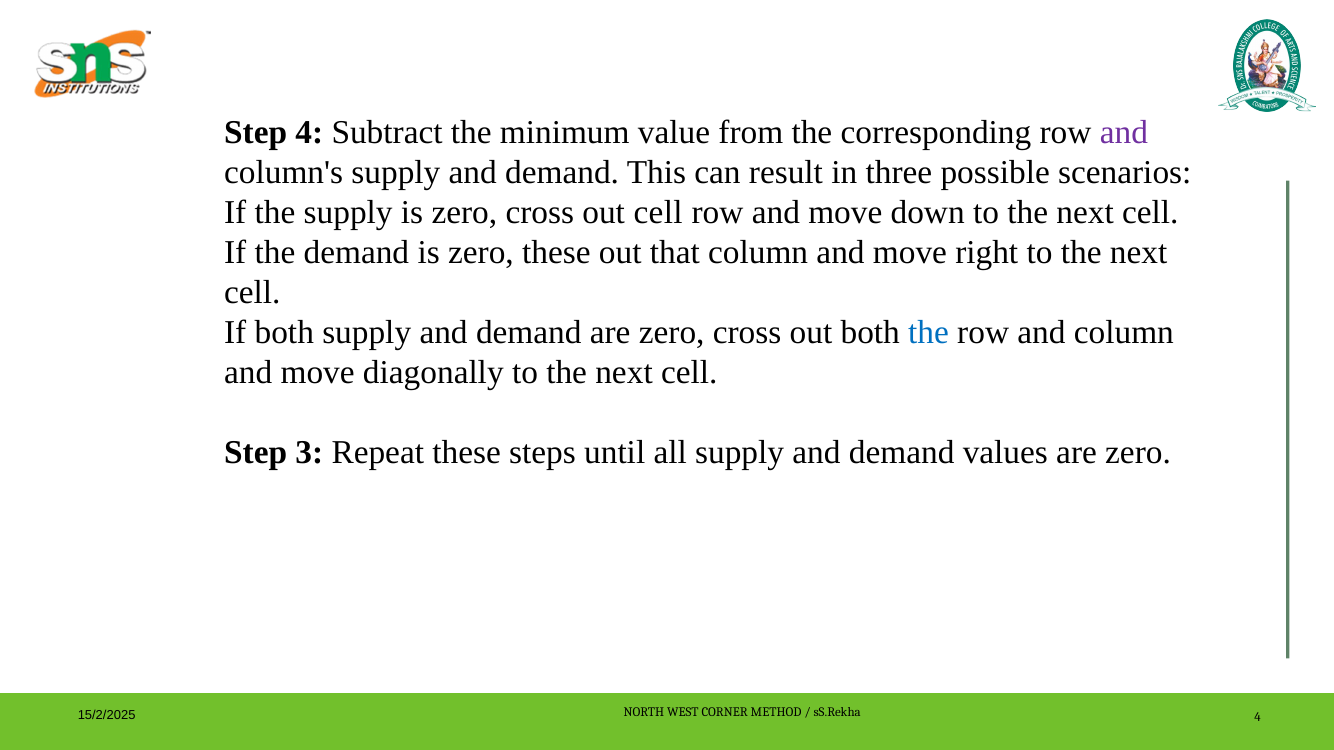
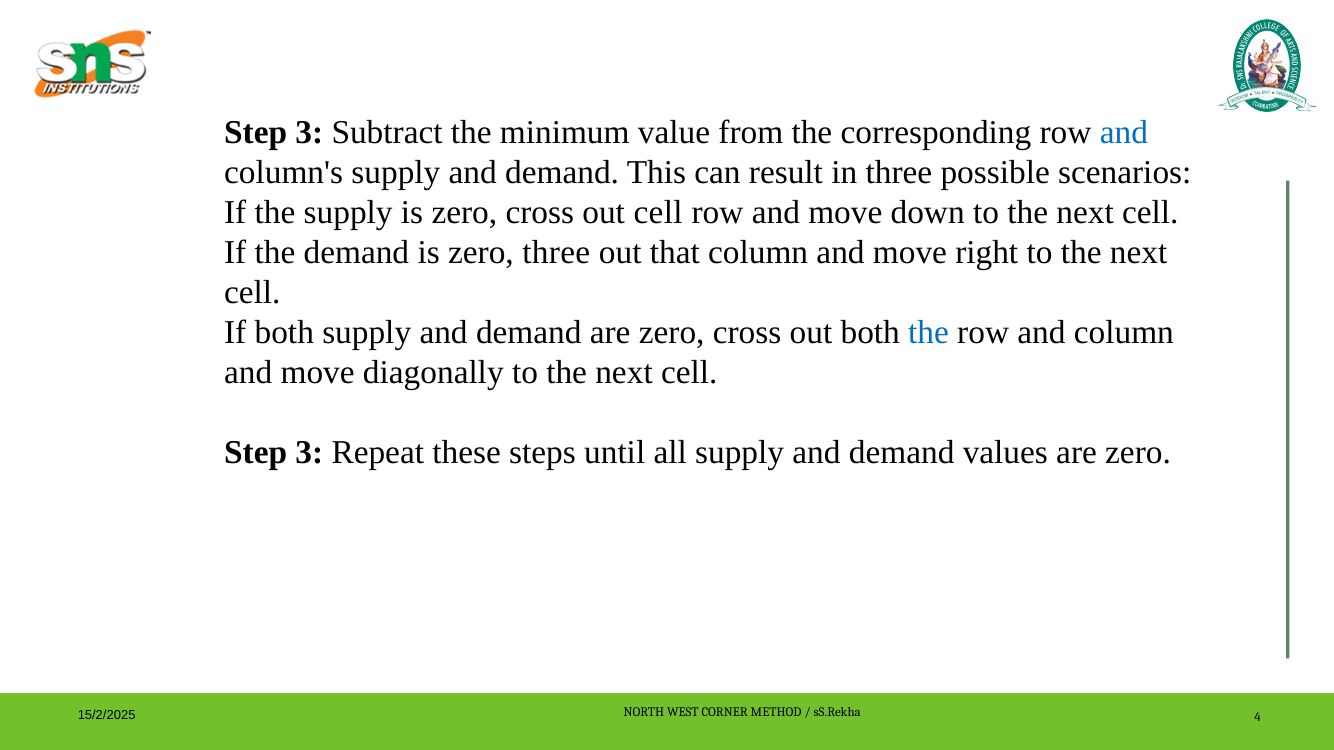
4: 4 -> 3 (309, 133)
and colour: purple -> blue (1124, 133)
zero these: these -> three (556, 253)
